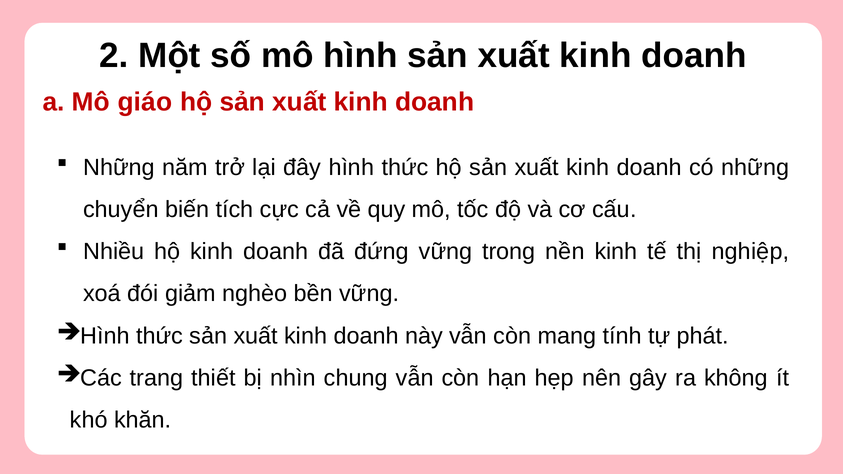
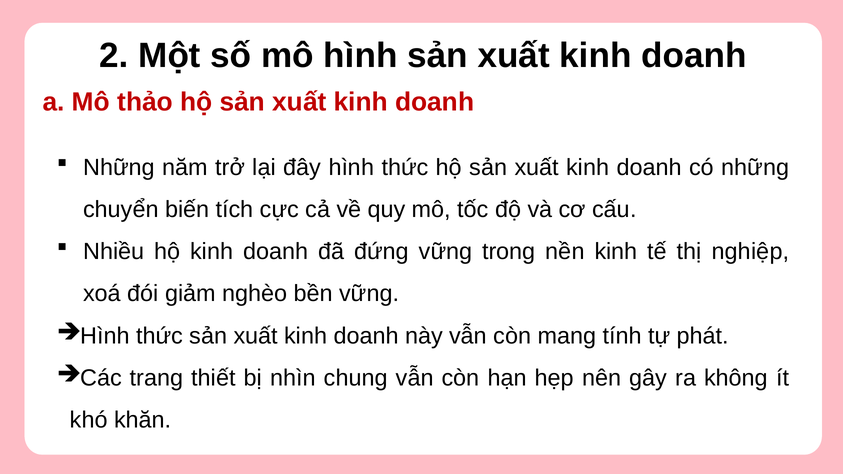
giáo: giáo -> thảo (145, 102)
